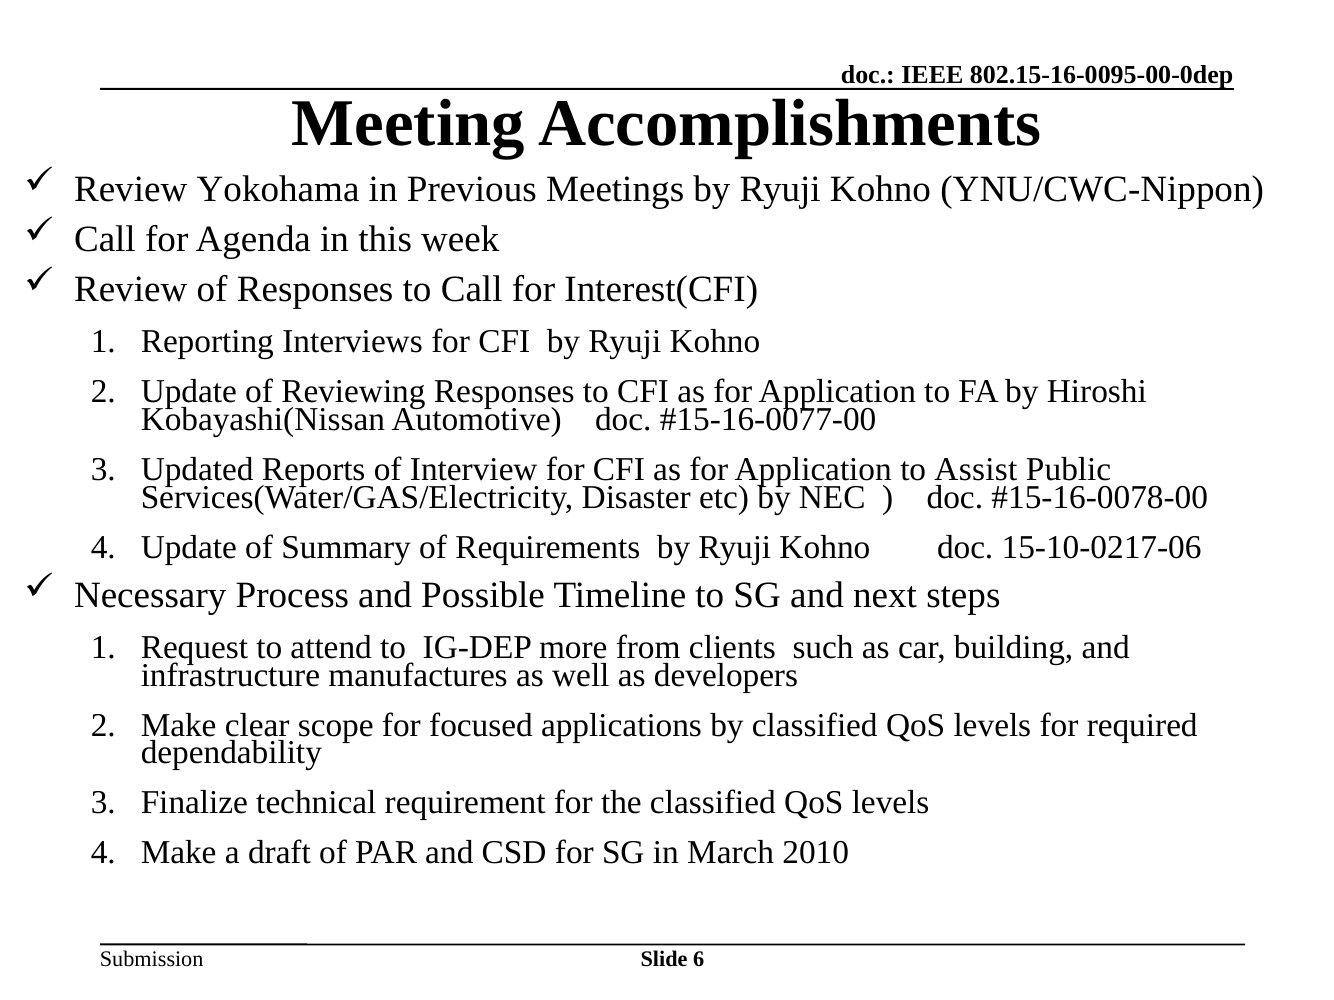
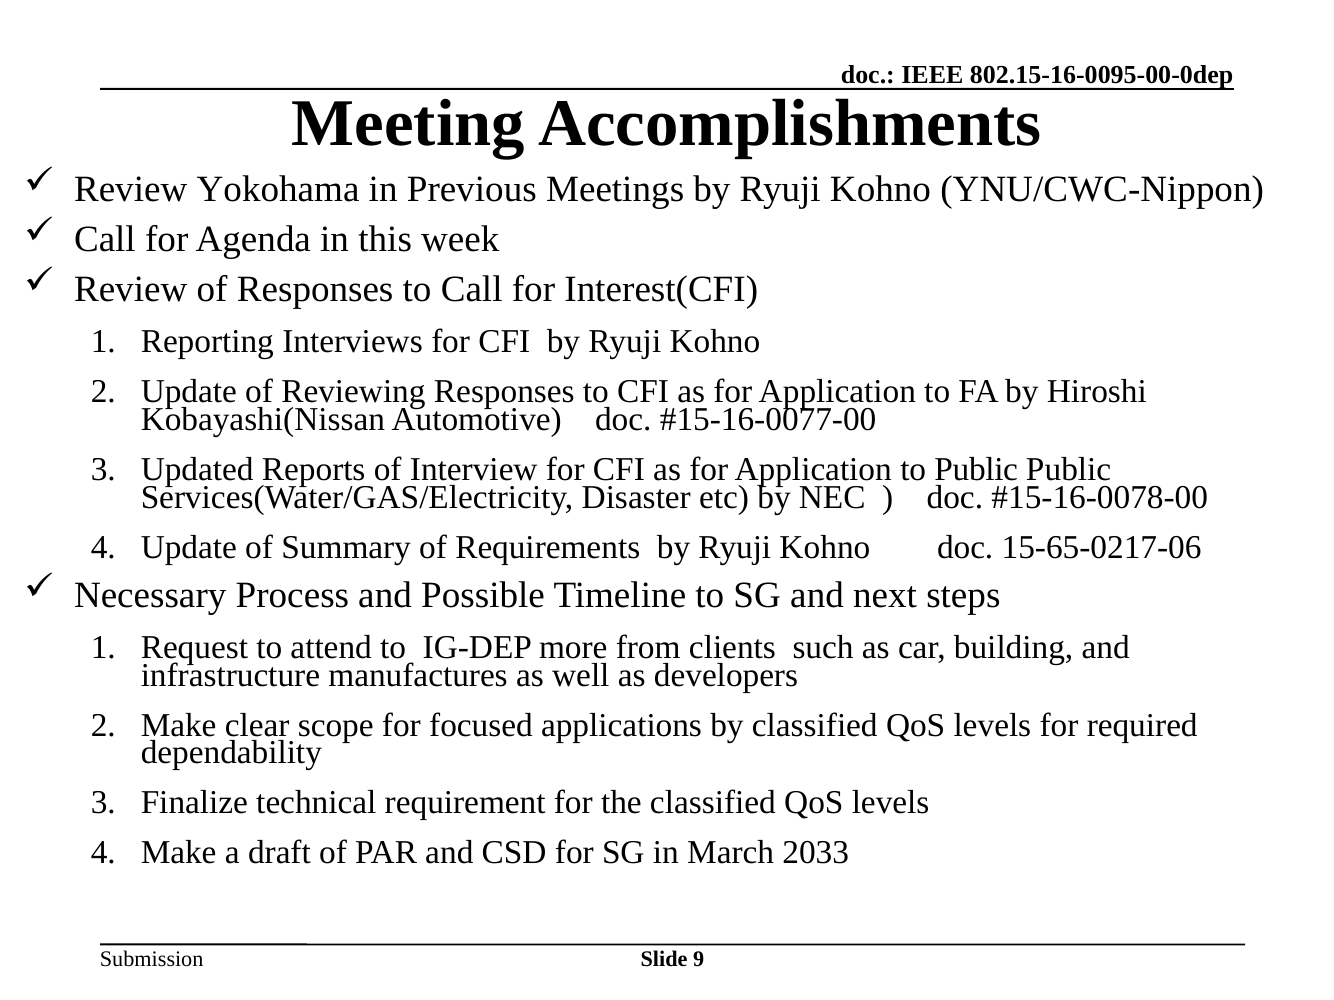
to Assist: Assist -> Public (976, 470)
15-10-0217-06: 15-10-0217-06 -> 15-65-0217-06 (1102, 548)
2010: 2010 -> 2033 (816, 853)
6: 6 -> 9 (699, 960)
